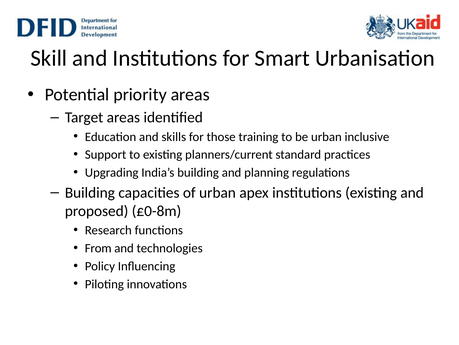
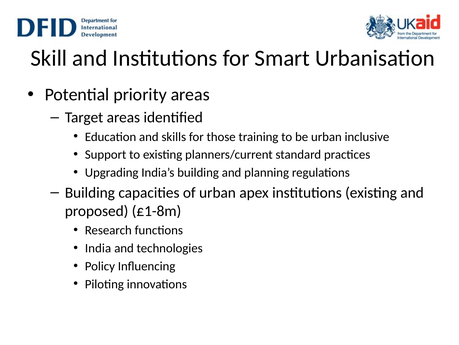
£0-8m: £0-8m -> £1-8m (157, 211)
From: From -> India (98, 248)
